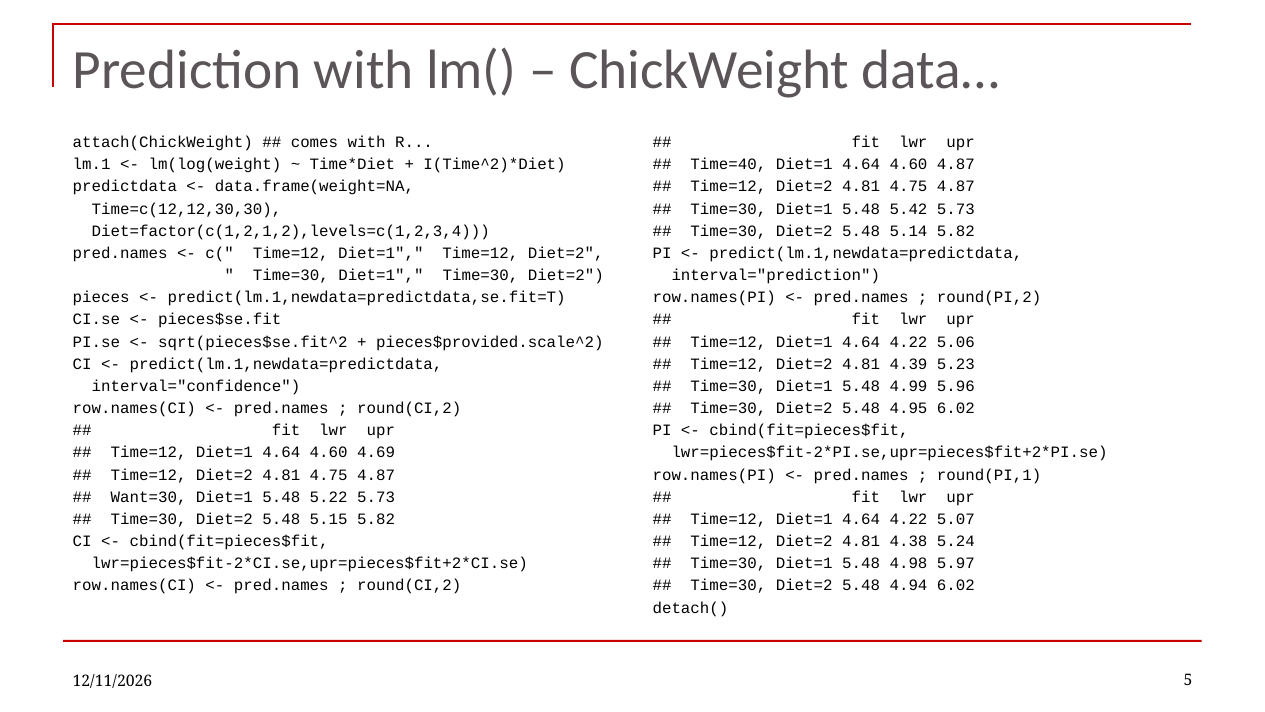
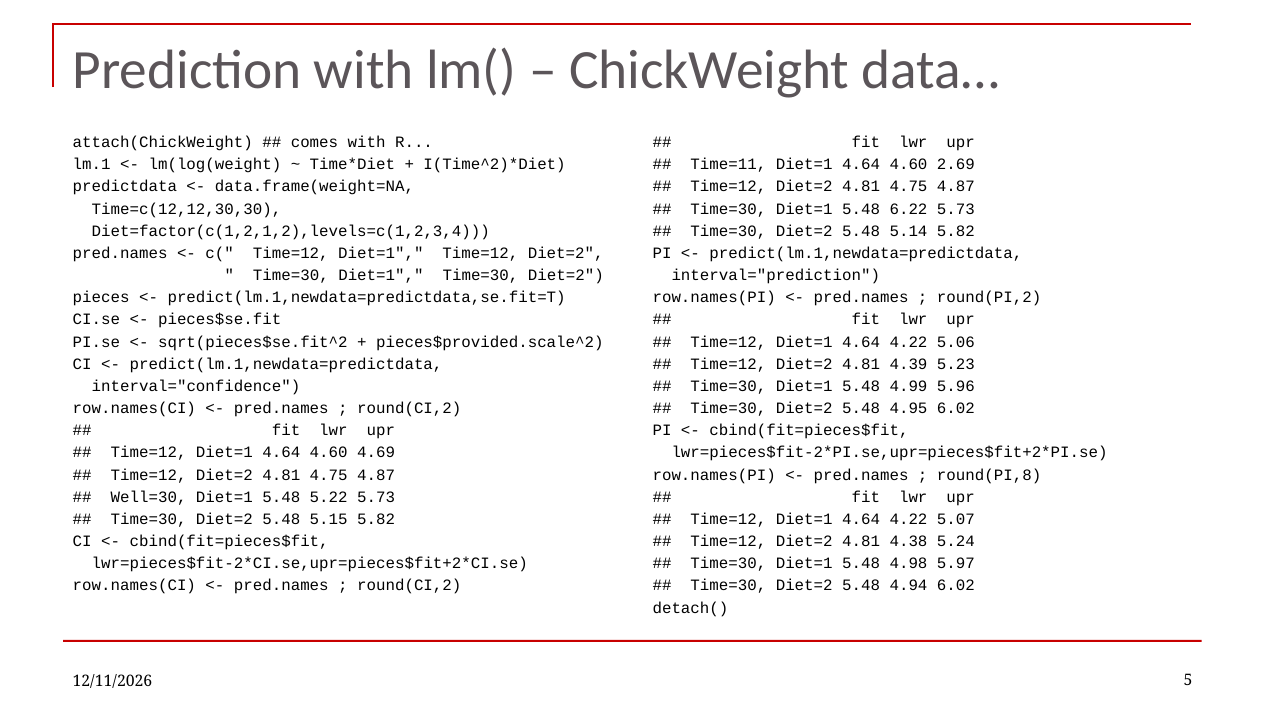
Time=40: Time=40 -> Time=11 (728, 165)
4.60 4.87: 4.87 -> 2.69 (956, 165)
5.42: 5.42 -> 6.22 (909, 209)
round(PI,1: round(PI,1 -> round(PI,8 (989, 475)
Want=30: Want=30 -> Well=30 (149, 497)
